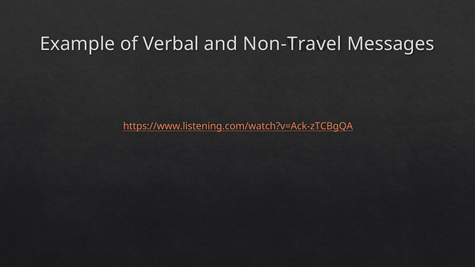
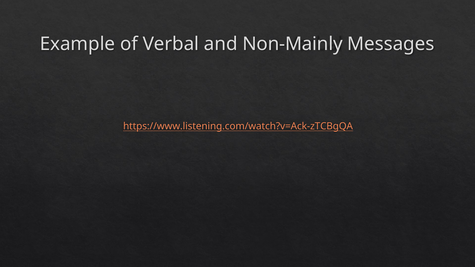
Non-Travel: Non-Travel -> Non-Mainly (293, 44)
